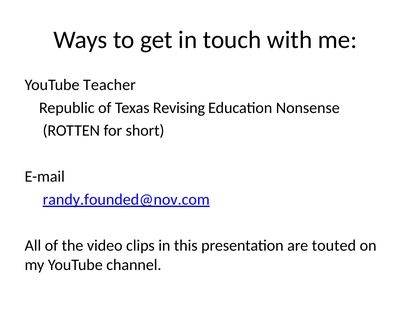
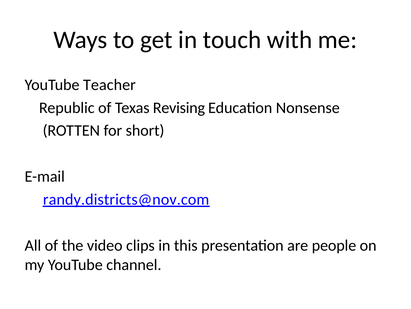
randy.founded@nov.com: randy.founded@nov.com -> randy.districts@nov.com (126, 199)
touted: touted -> people (334, 245)
